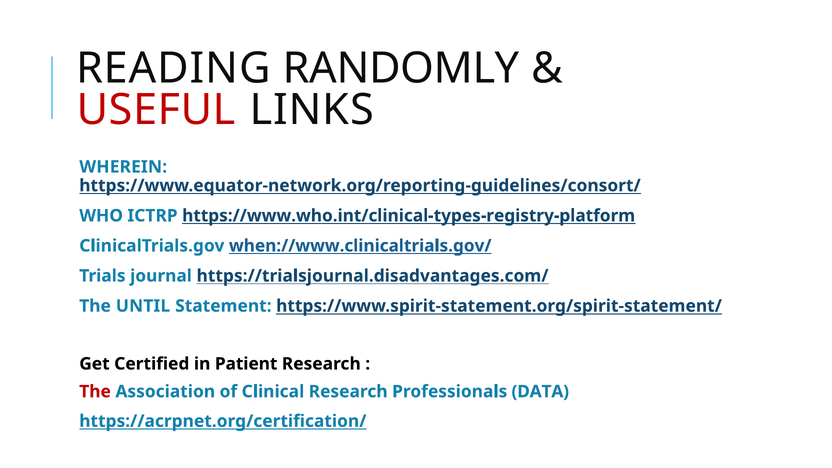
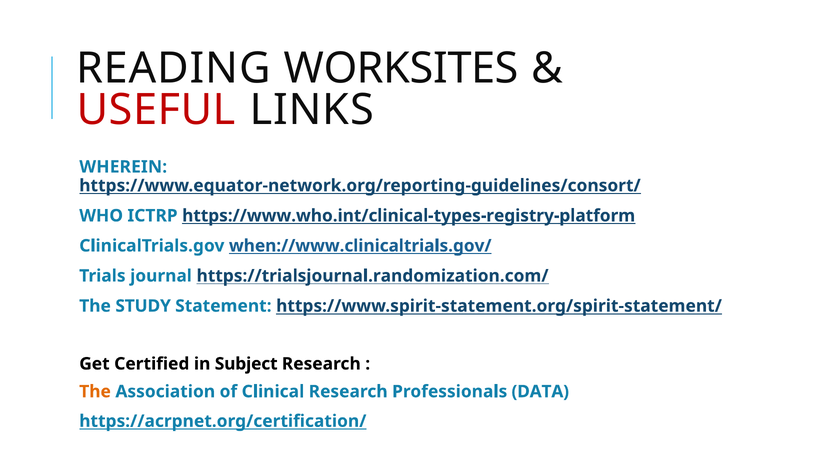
RANDOMLY: RANDOMLY -> WORKSITES (401, 68)
https://trialsjournal.disadvantages.com/: https://trialsjournal.disadvantages.com/ -> https://trialsjournal.randomization.com/ (373, 276)
UNTIL: UNTIL -> STUDY (143, 306)
Patient: Patient -> Subject (246, 364)
The colour: red -> orange (95, 392)
